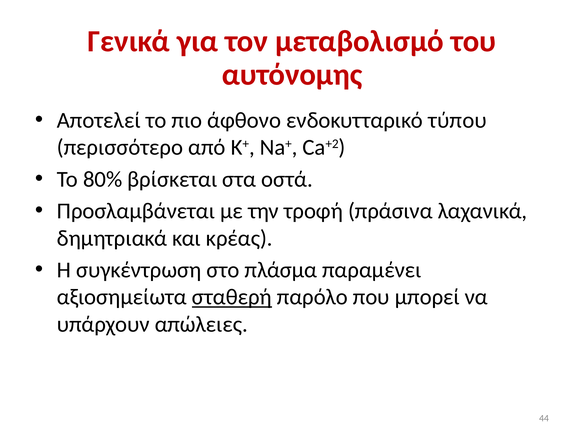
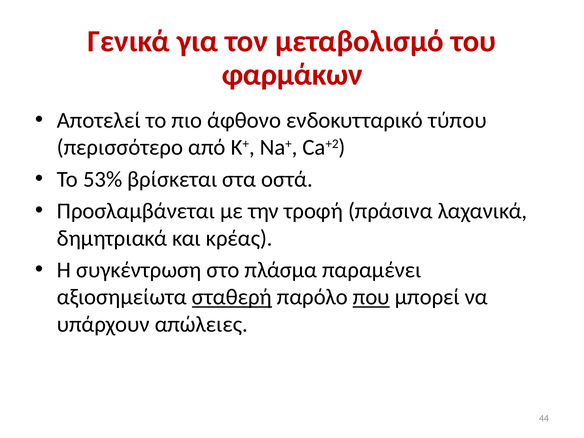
αυτόνομης: αυτόνομης -> φαρμάκων (292, 75)
80%: 80% -> 53% (103, 179)
που underline: none -> present (371, 297)
